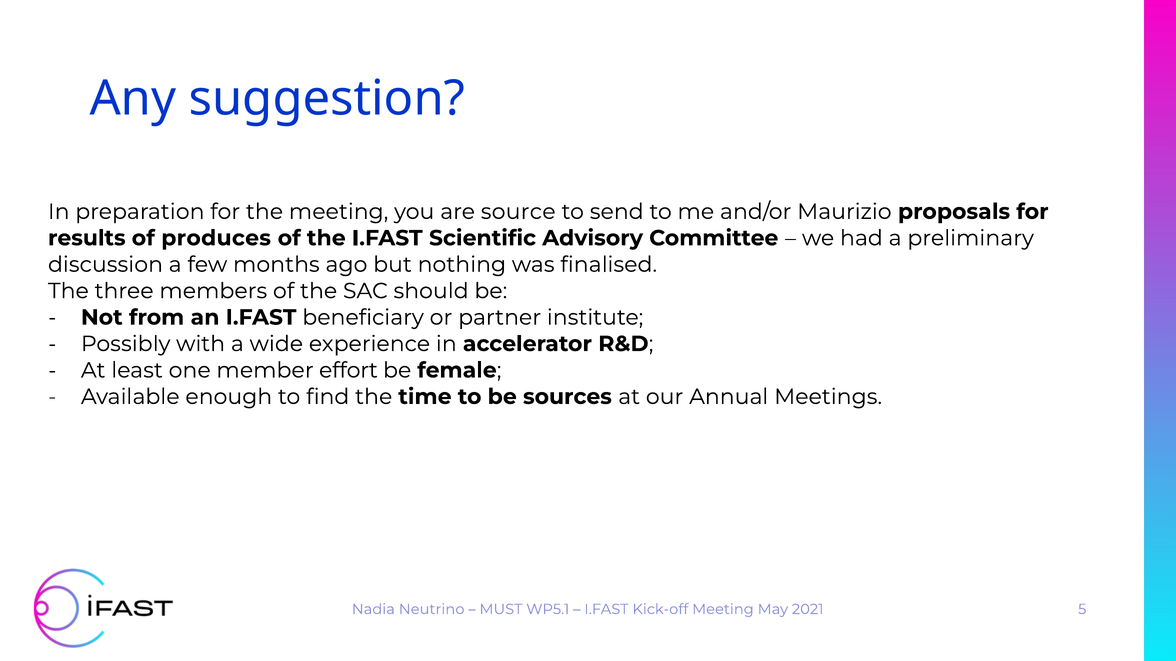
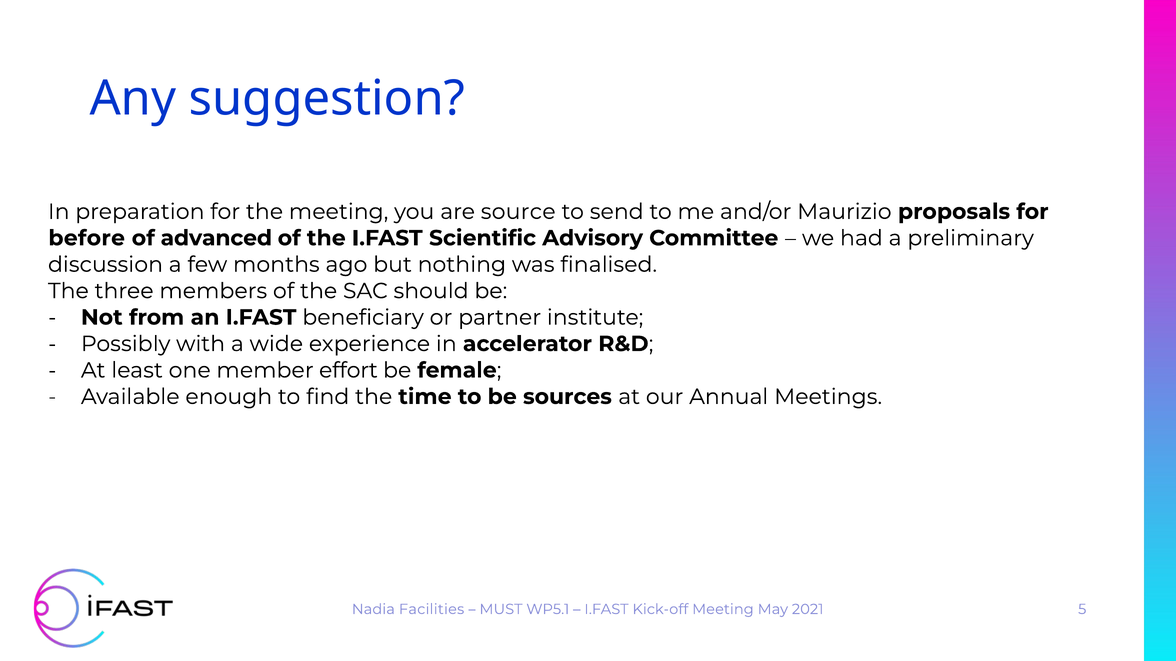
results: results -> before (87, 238)
produces: produces -> advanced (216, 238)
Neutrino: Neutrino -> Facilities (432, 610)
